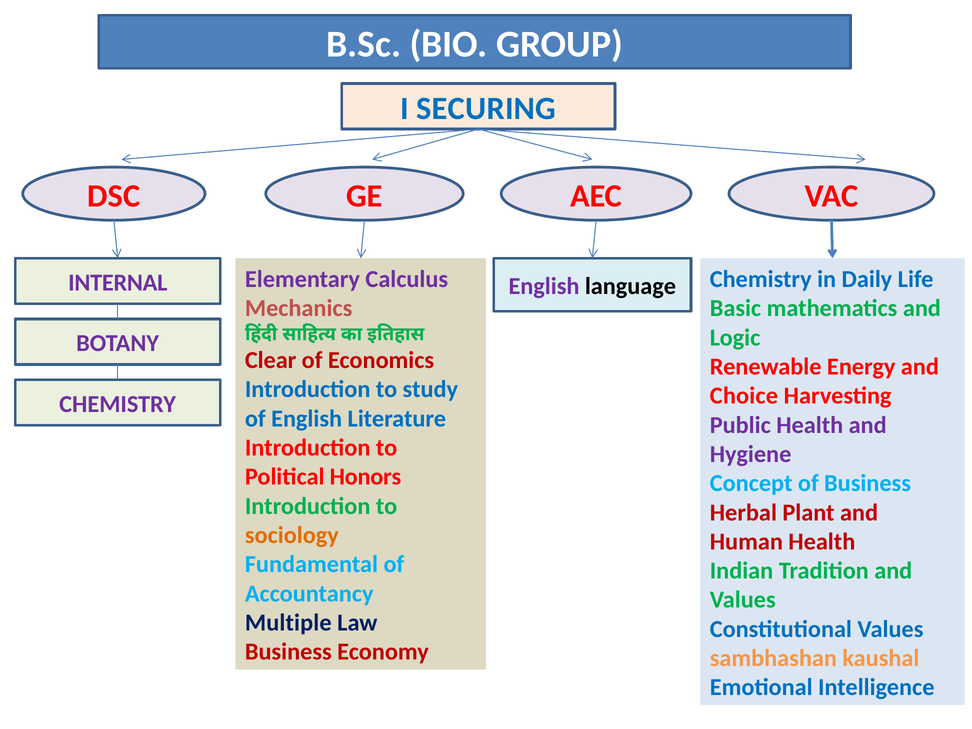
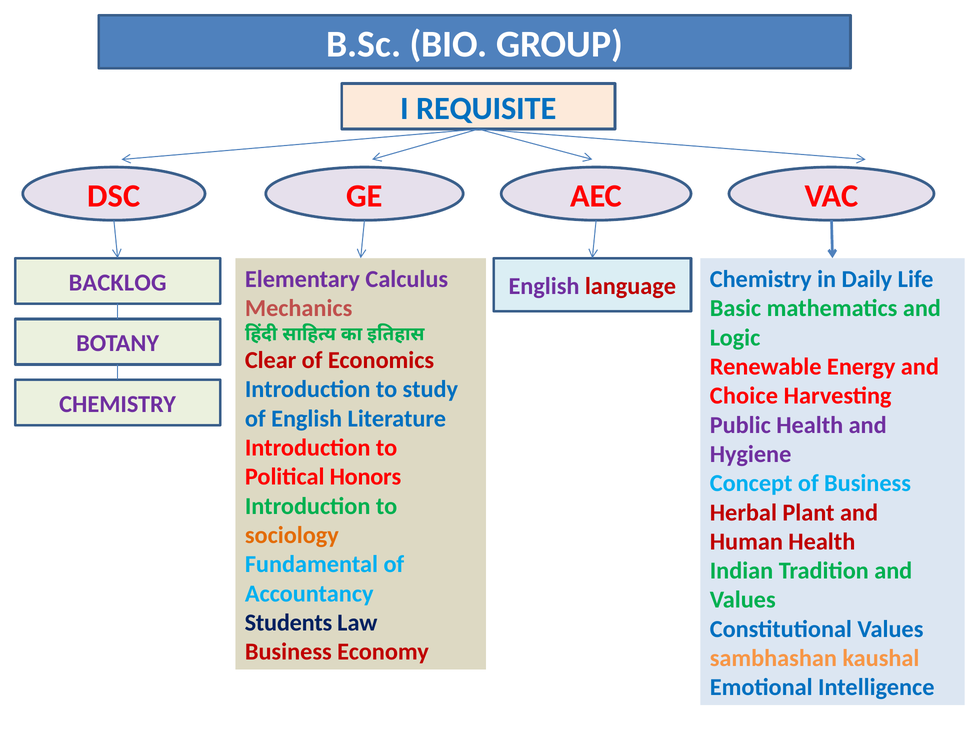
SECURING: SECURING -> REQUISITE (486, 109)
INTERNAL: INTERNAL -> BACKLOG (118, 283)
language colour: black -> red (630, 286)
Multiple: Multiple -> Students (288, 623)
